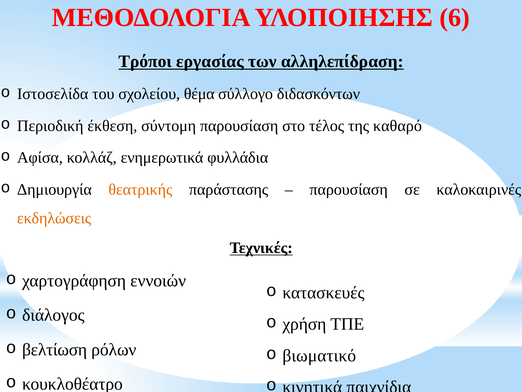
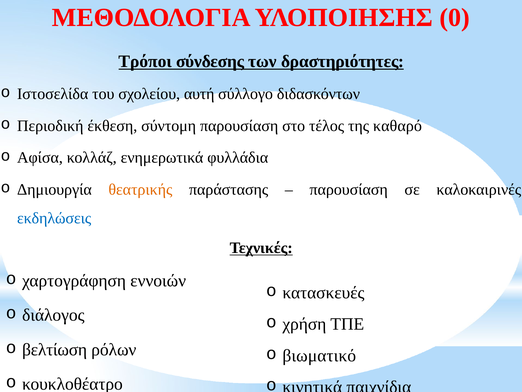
6: 6 -> 0 (455, 17)
εργασίας: εργασίας -> σύνδεσης (210, 61)
αλληλεπίδραση: αλληλεπίδραση -> δραστηριότητες (343, 61)
θέμα: θέμα -> αυτή (199, 94)
εκδηλώσεις colour: orange -> blue (54, 218)
